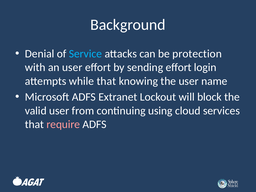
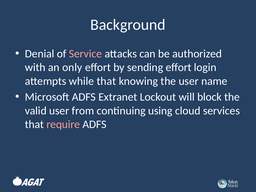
Service colour: light blue -> pink (85, 54)
protection: protection -> authorized (197, 54)
an user: user -> only (72, 67)
